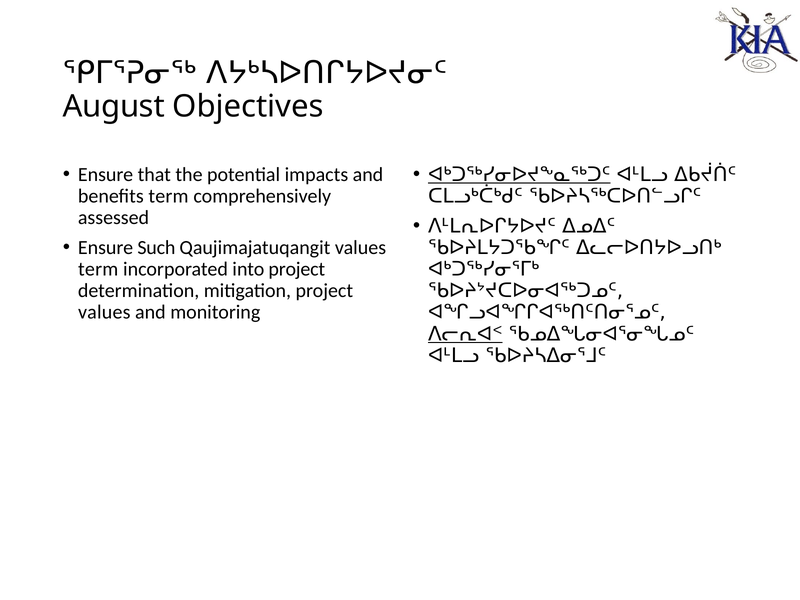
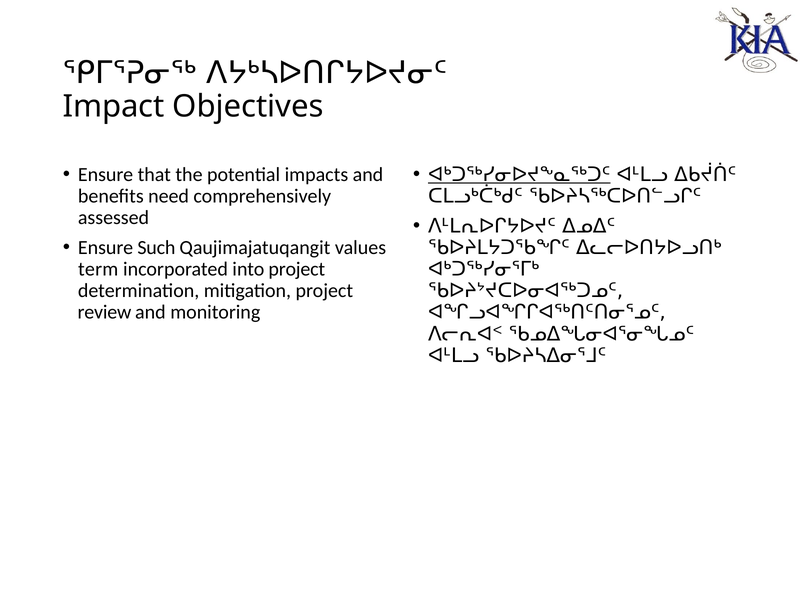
August: August -> Impact (114, 106)
benefits term: term -> need (169, 196)
values: values -> review (104, 312)
ᐱᓕᕆᐊᑉ underline: present -> none (465, 334)
